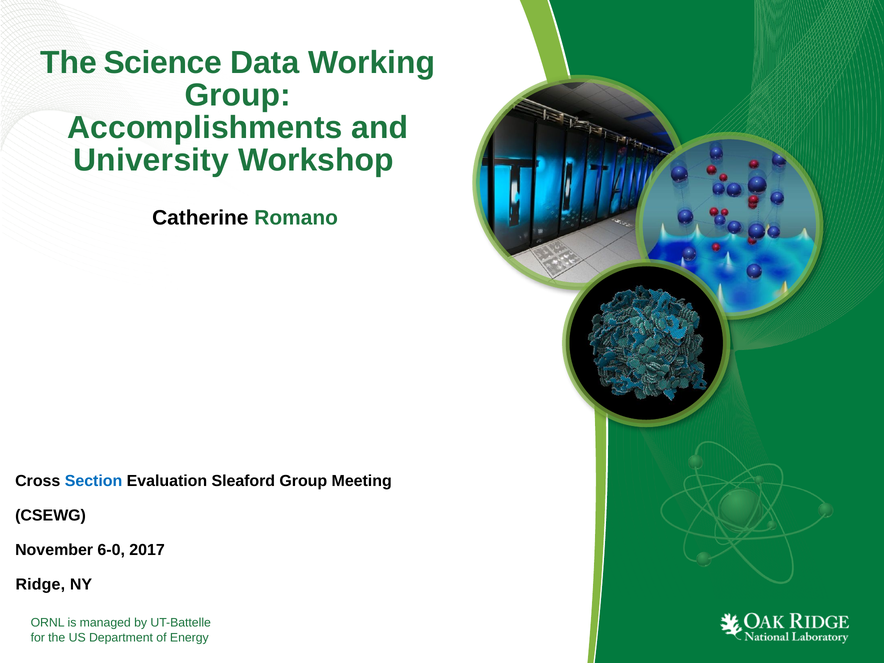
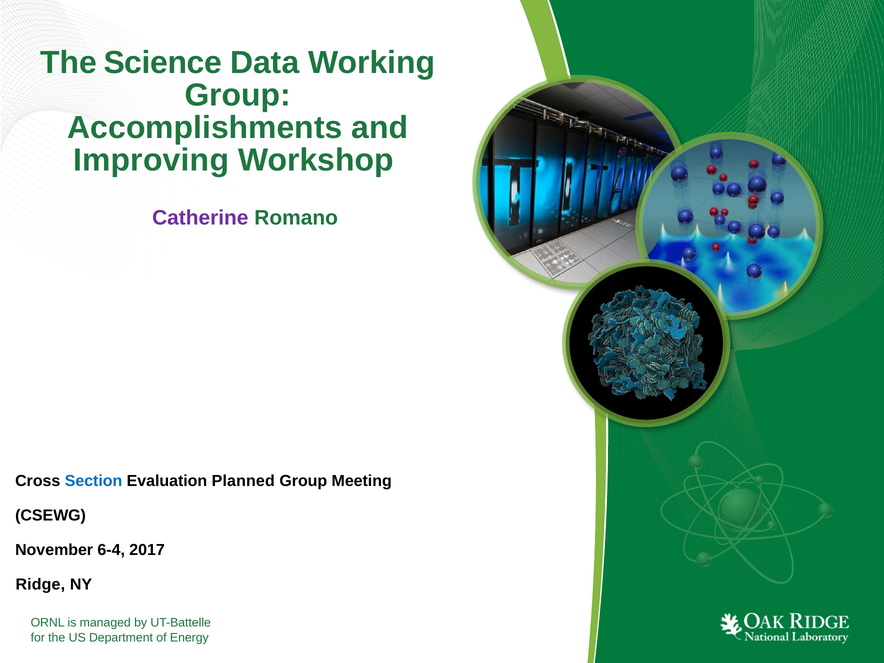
University: University -> Improving (151, 160)
Catherine colour: black -> purple (200, 218)
Sleaford: Sleaford -> Planned (243, 481)
6-0: 6-0 -> 6-4 (111, 550)
